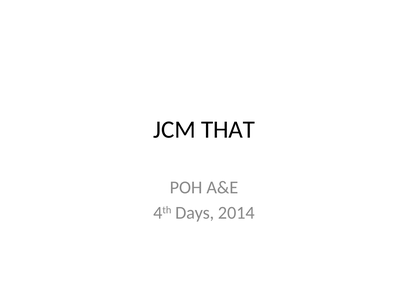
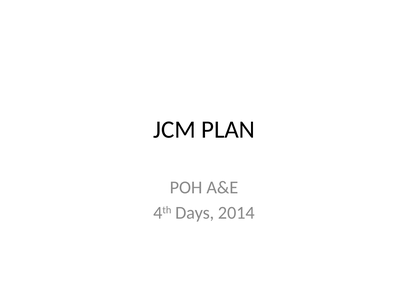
THAT: THAT -> PLAN (228, 130)
